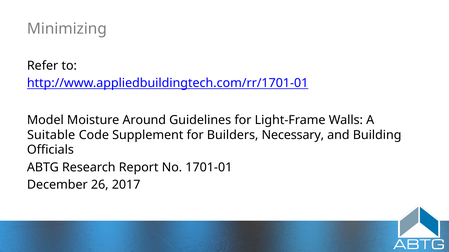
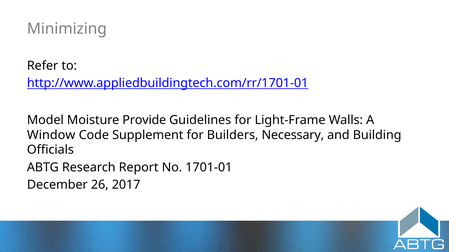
Around: Around -> Provide (144, 120)
Suitable: Suitable -> Window (51, 135)
